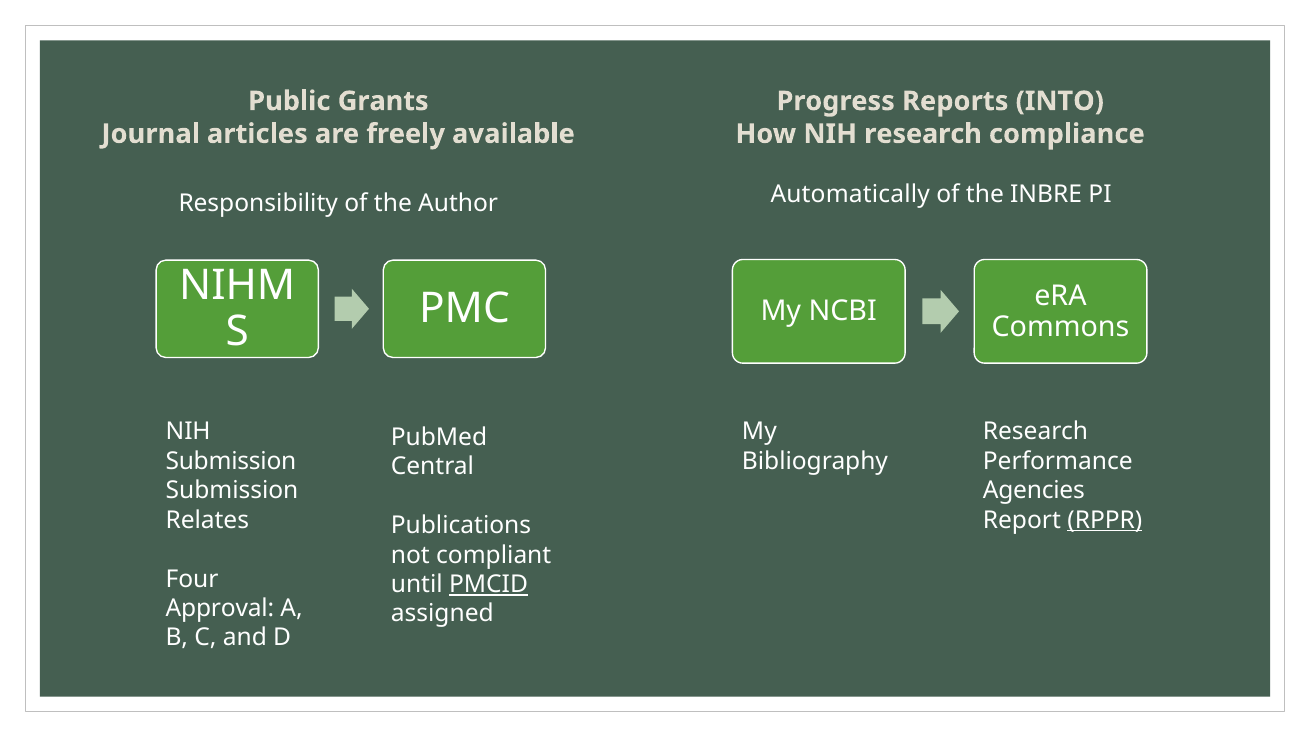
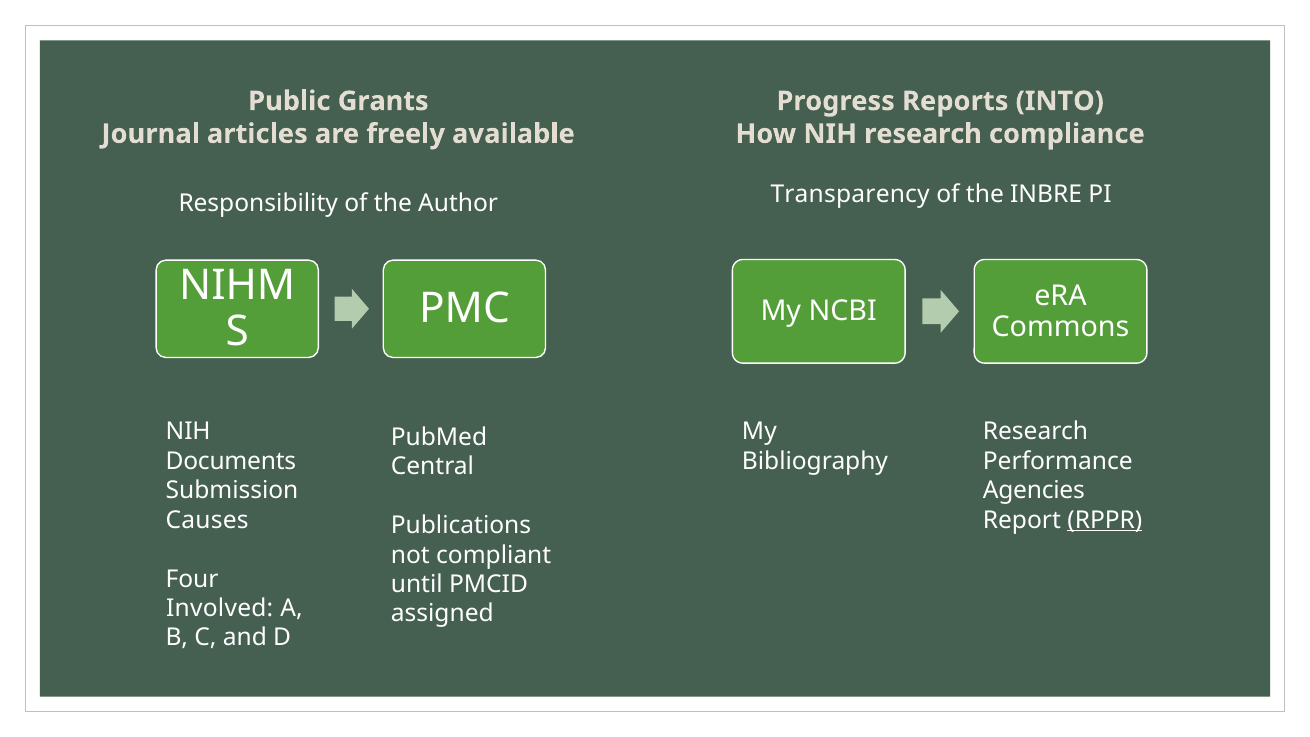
Automatically: Automatically -> Transparency (850, 194)
Submission: Submission -> Documents (231, 461)
Relates: Relates -> Causes (207, 520)
PMCID underline: present -> none (489, 584)
Approval: Approval -> Involved (220, 608)
